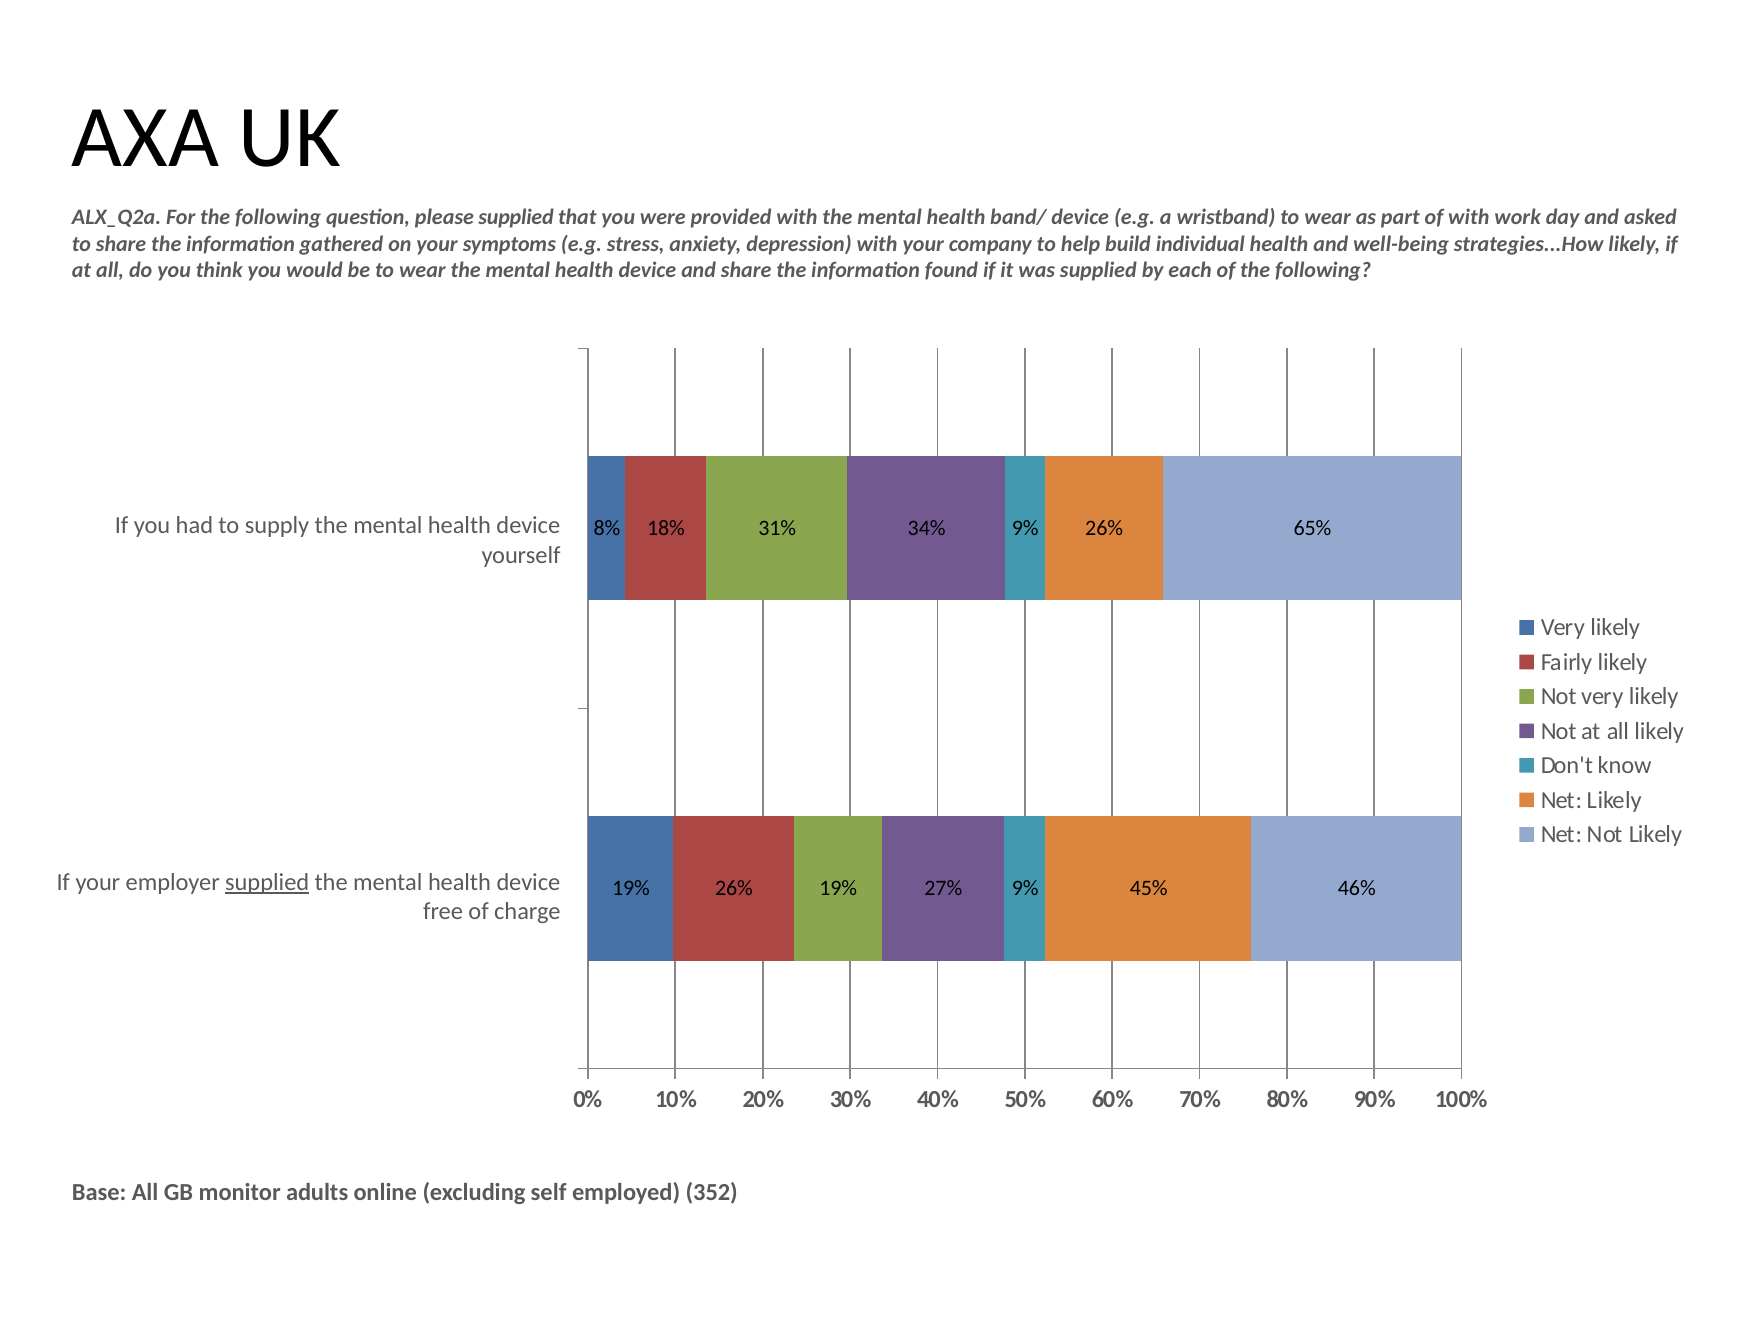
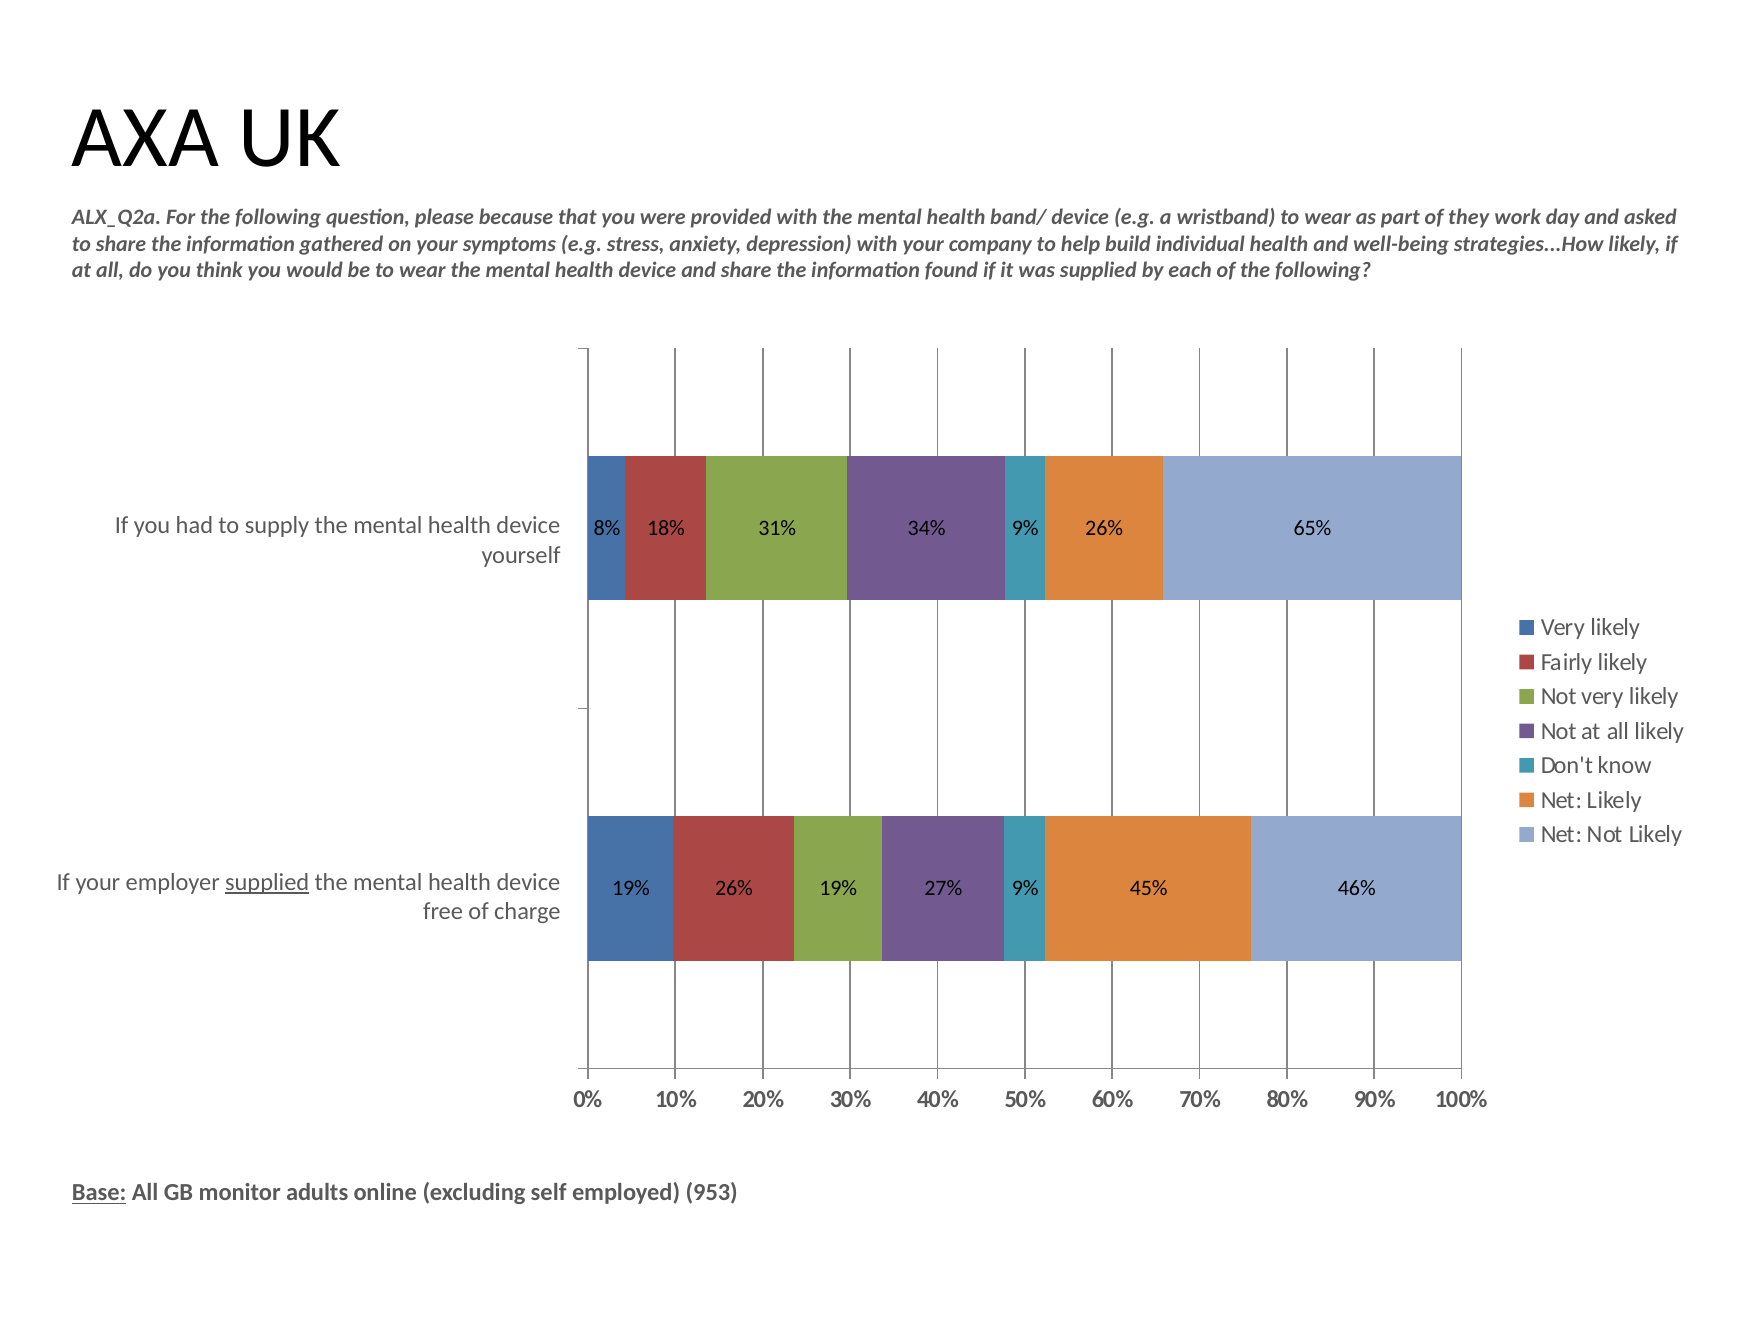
please supplied: supplied -> because (516, 218)
of with: with -> they (1469, 218)
Base underline: none -> present (99, 1193)
352: 352 -> 953 (712, 1193)
